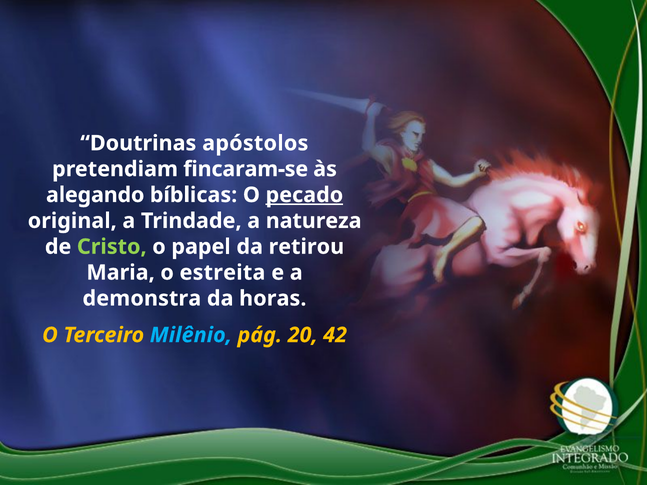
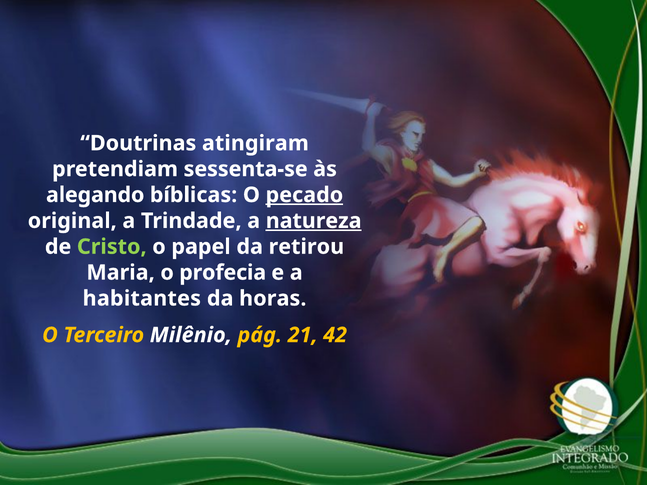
apóstolos: apóstolos -> atingiram (255, 143)
fincaram-se: fincaram-se -> sessenta-se (246, 169)
natureza underline: none -> present (314, 221)
estreita: estreita -> profecia (223, 273)
demonstra: demonstra -> habitantes (142, 299)
Milênio colour: light blue -> white (191, 335)
20: 20 -> 21 (303, 335)
